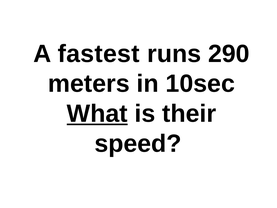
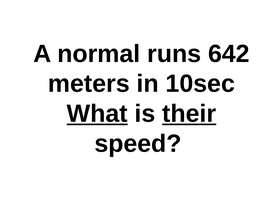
fastest: fastest -> normal (99, 54)
290: 290 -> 642 (229, 54)
their underline: none -> present (189, 114)
